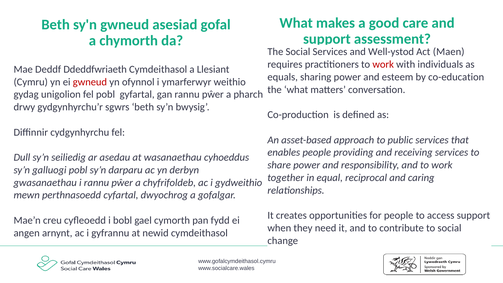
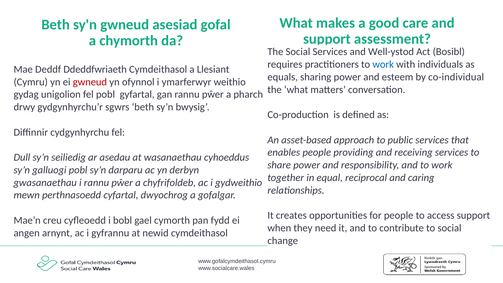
Maen: Maen -> Bosibl (449, 52)
work colour: red -> blue (383, 64)
co-education: co-education -> co-individual (456, 77)
